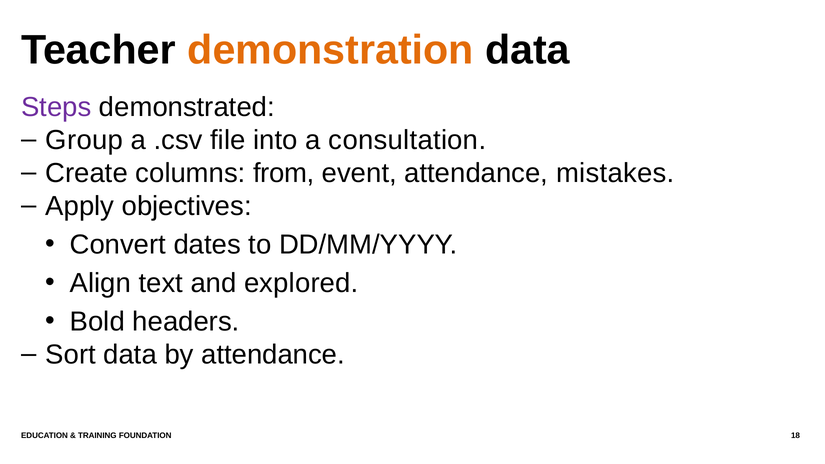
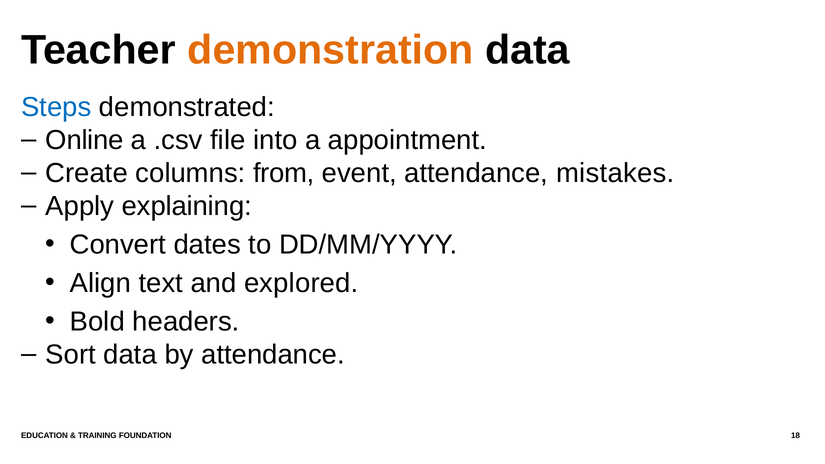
Steps colour: purple -> blue (56, 107)
Group: Group -> Online (85, 140)
consultation: consultation -> appointment (407, 140)
objectives: objectives -> explaining (187, 206)
